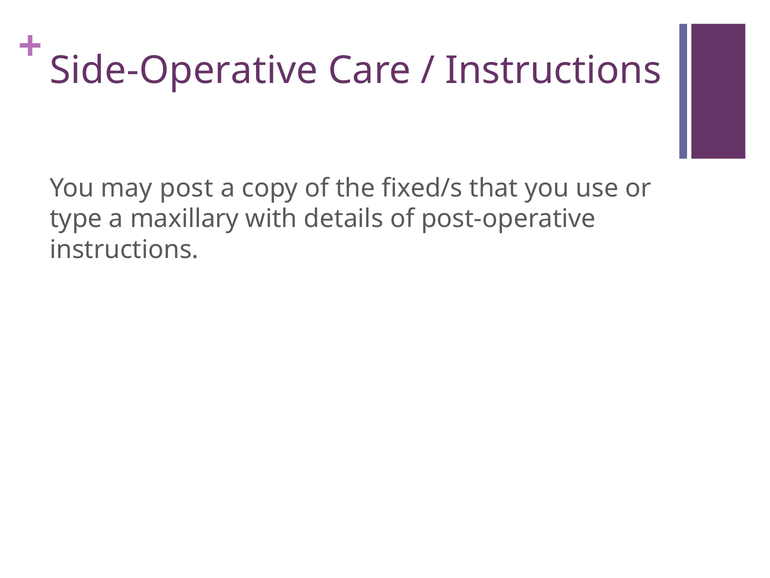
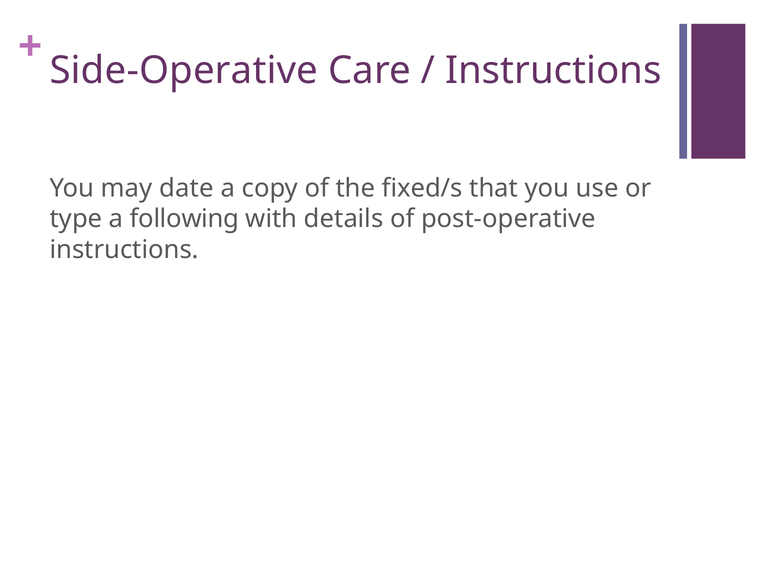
post: post -> date (186, 188)
maxillary: maxillary -> following (184, 219)
